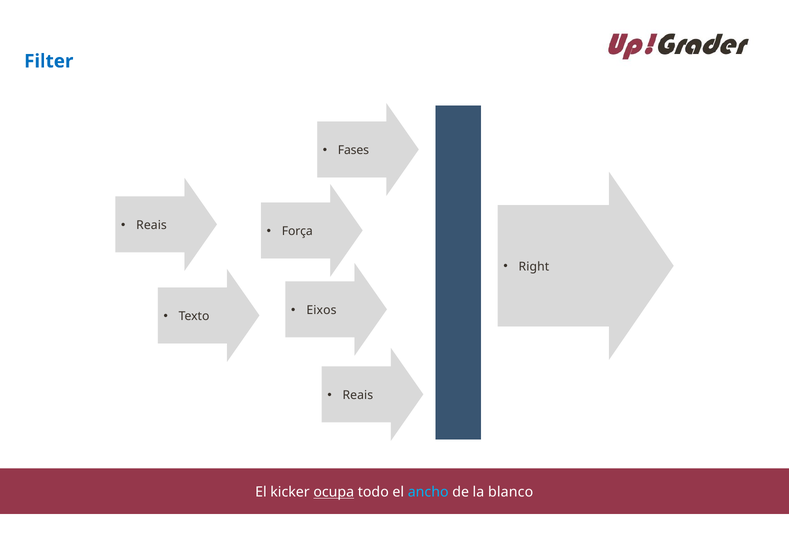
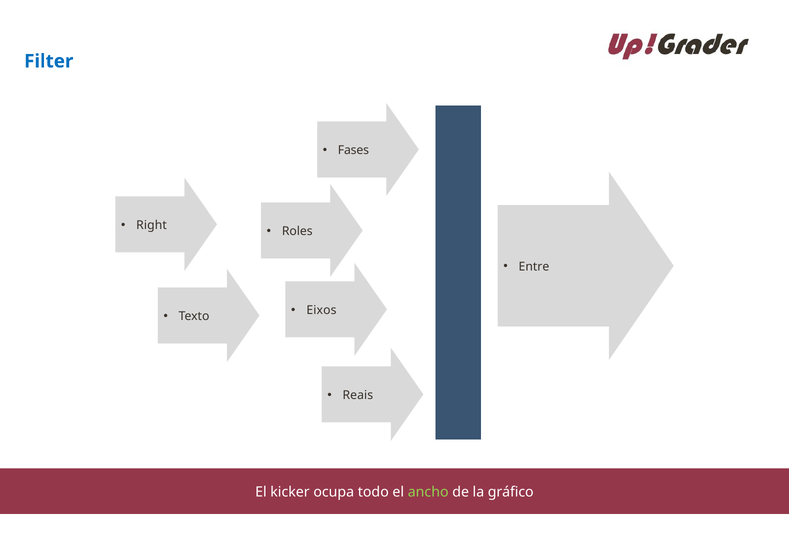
Reais: Reais -> Right (152, 225)
Força: Força -> Roles (297, 231)
Right: Right -> Entre (534, 267)
ocupa underline: present -> none (334, 492)
ancho colour: light blue -> light green (428, 492)
blanco: blanco -> gráfico (511, 492)
